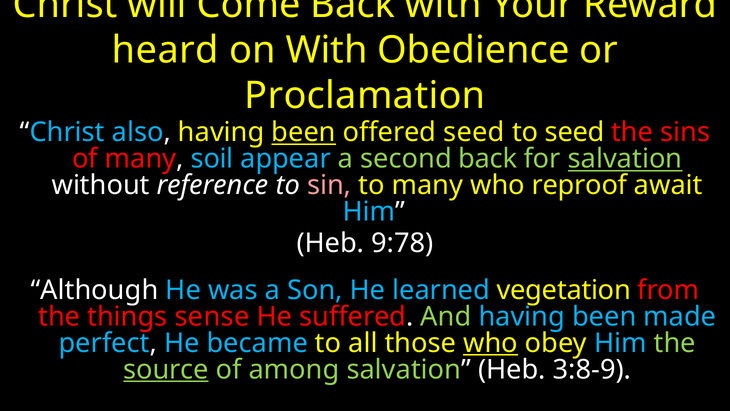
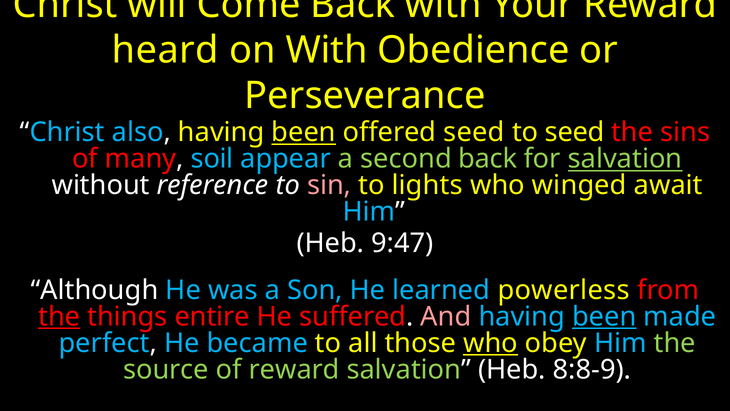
Proclamation: Proclamation -> Perseverance (365, 96)
to many: many -> lights (427, 185)
reproof: reproof -> winged (579, 185)
9:78: 9:78 -> 9:47 (402, 243)
vegetation: vegetation -> powerless (564, 290)
the underline: none -> present (59, 316)
sense: sense -> entire (212, 316)
And colour: light green -> pink (446, 316)
been underline: none -> present (604, 316)
source underline: present -> none (166, 369)
of among: among -> reward (294, 369)
3:8-9: 3:8-9 -> 8:8-9 (592, 369)
